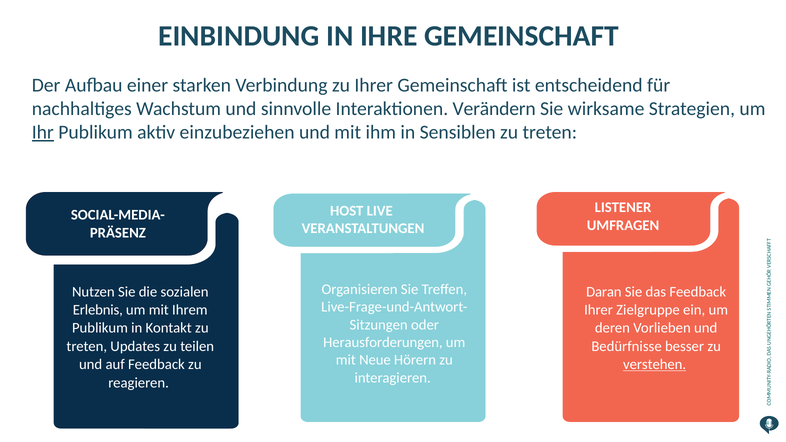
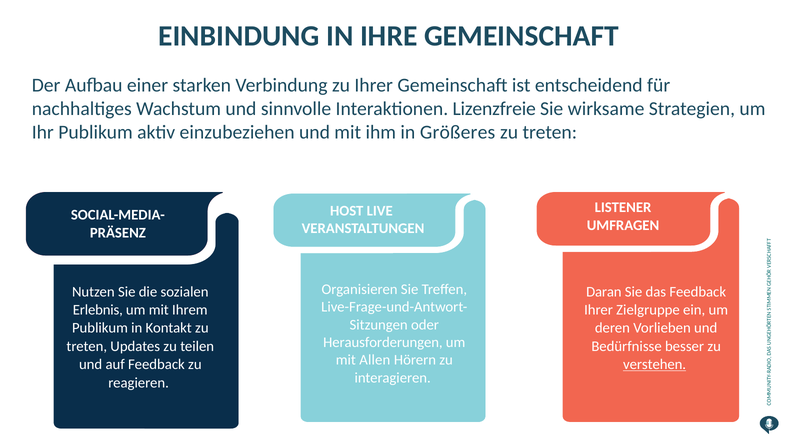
Verändern: Verändern -> Lizenzfreie (494, 109)
Ihr underline: present -> none (43, 132)
Sensiblen: Sensiblen -> Größeres (458, 132)
Neue: Neue -> Allen (375, 360)
